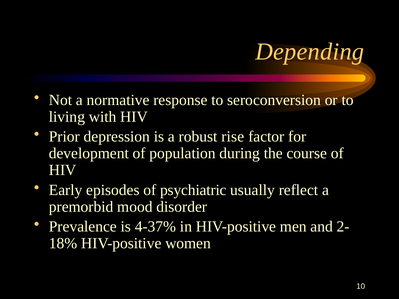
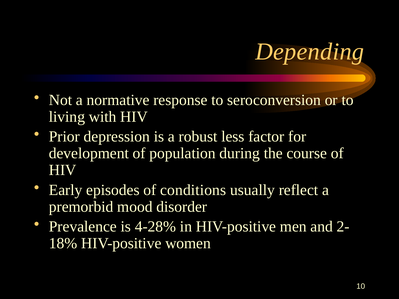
rise: rise -> less (233, 137)
psychiatric: psychiatric -> conditions (193, 190)
4-37%: 4-37% -> 4-28% (155, 227)
